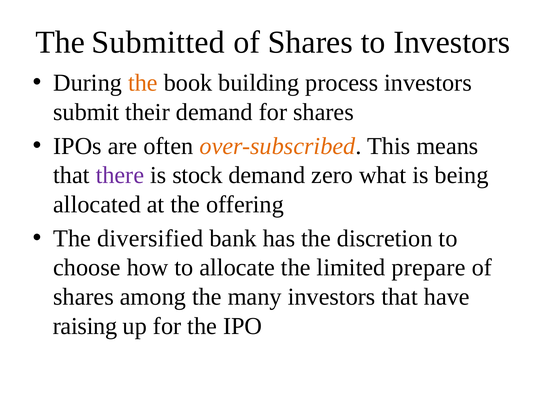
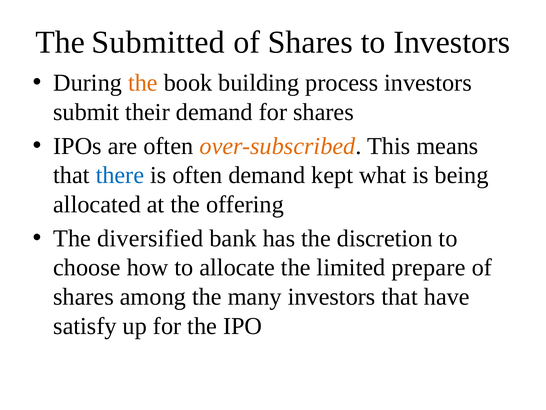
there colour: purple -> blue (120, 175)
is stock: stock -> often (197, 175)
zero: zero -> kept (332, 175)
raising: raising -> satisfy (85, 326)
